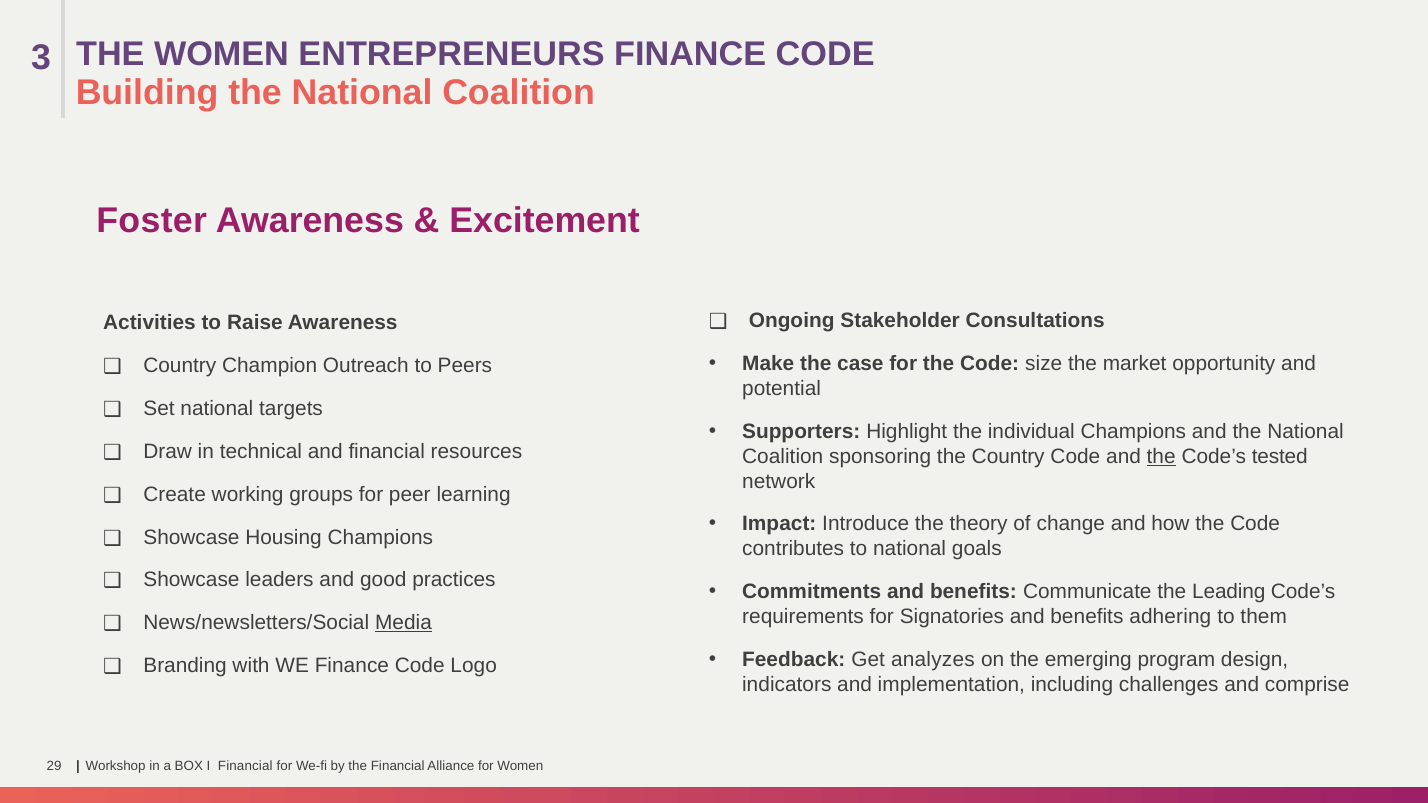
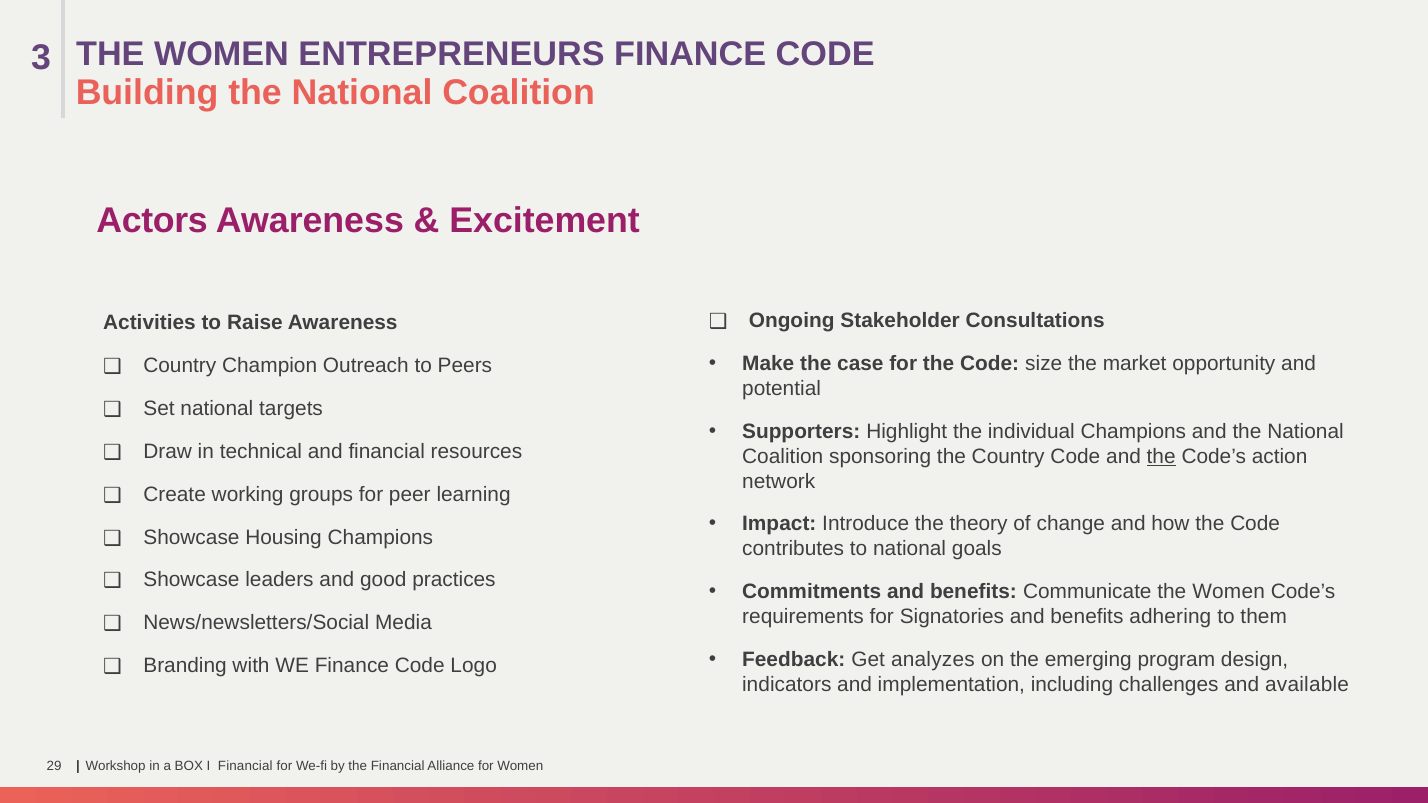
Foster: Foster -> Actors (152, 221)
tested: tested -> action (1280, 456)
Communicate the Leading: Leading -> Women (1229, 592)
Media underline: present -> none (403, 623)
comprise: comprise -> available (1307, 685)
